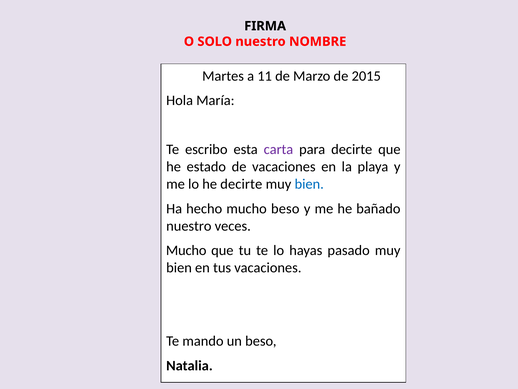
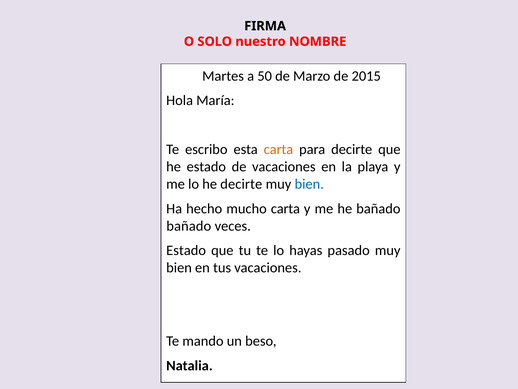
11: 11 -> 50 (265, 76)
carta colour: purple -> orange (278, 149)
mucho beso: beso -> carta (285, 208)
nuestro: nuestro -> bañado (189, 226)
Mucho: Mucho -> Estado (186, 250)
